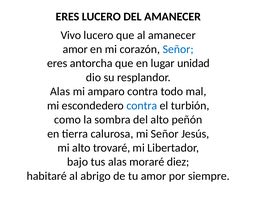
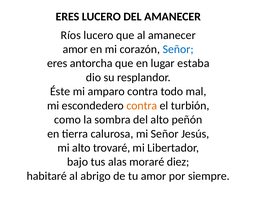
Vivo: Vivo -> Ríos (71, 35)
unidad: unidad -> estaba (193, 64)
Alas: Alas -> Éste (60, 92)
contra colour: blue -> orange (142, 106)
